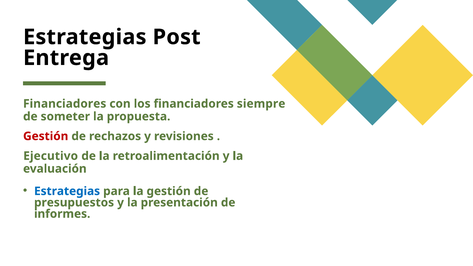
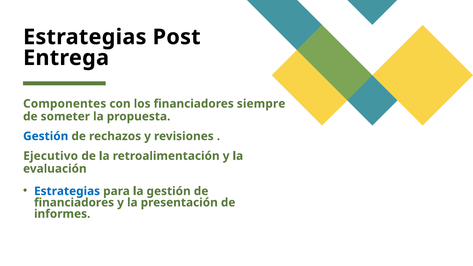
Financiadores: Financiadores -> Componentes (65, 104)
Gestión colour: red -> blue (46, 136)
presupuestos: presupuestos -> financiadores (74, 203)
